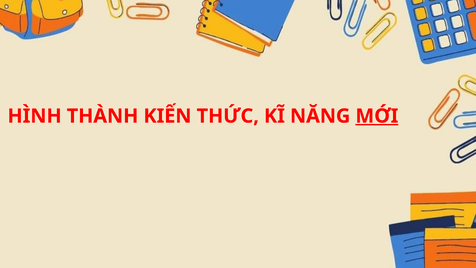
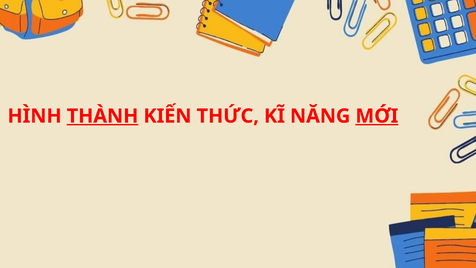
THÀNH underline: none -> present (103, 116)
